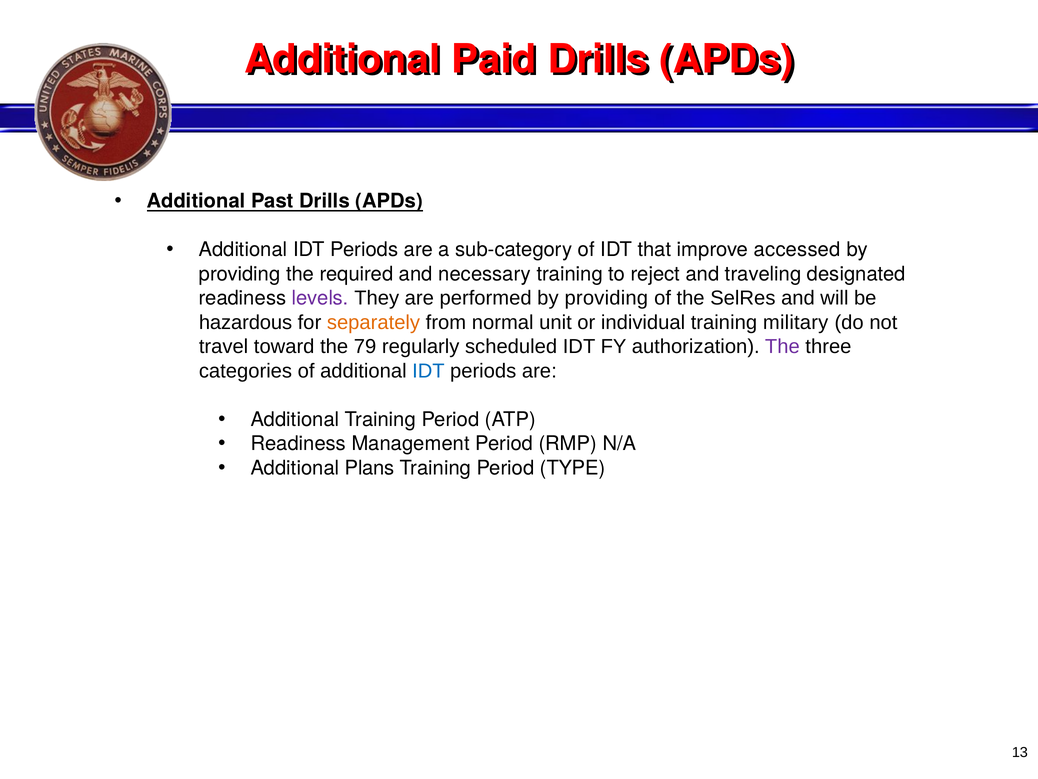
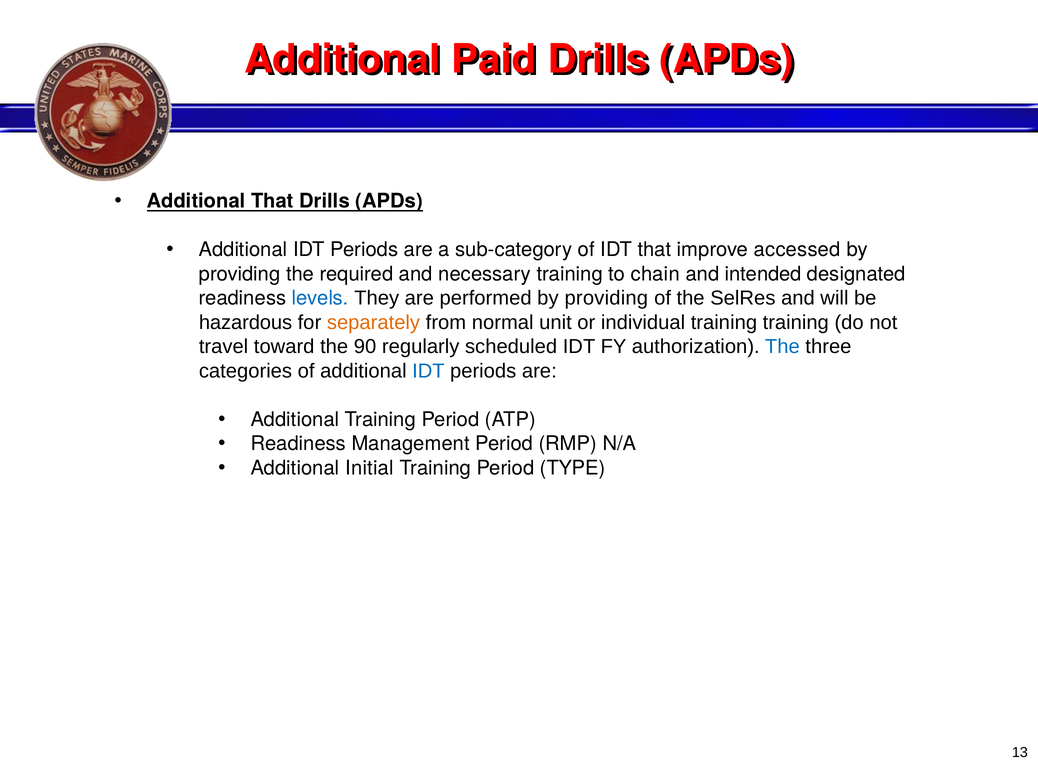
Additional Past: Past -> That (272, 201)
reject: reject -> chain (655, 274)
traveling: traveling -> intended (763, 274)
levels colour: purple -> blue (320, 298)
training military: military -> training (796, 322)
79: 79 -> 90 (365, 347)
The colour: purple -> blue (782, 347)
Plans: Plans -> Initial (369, 468)
